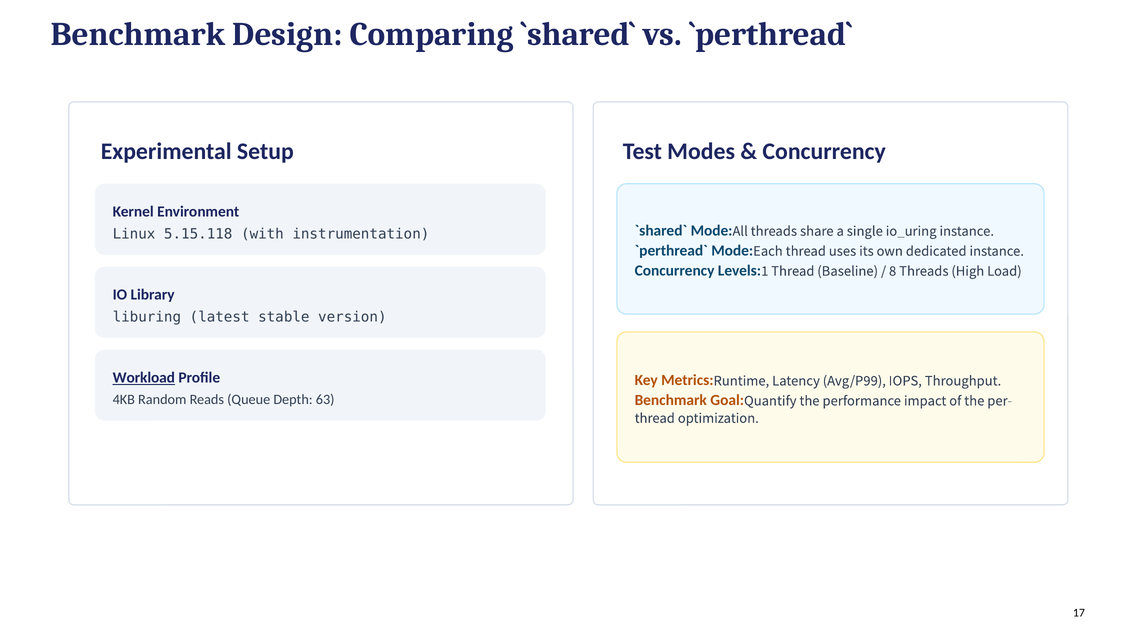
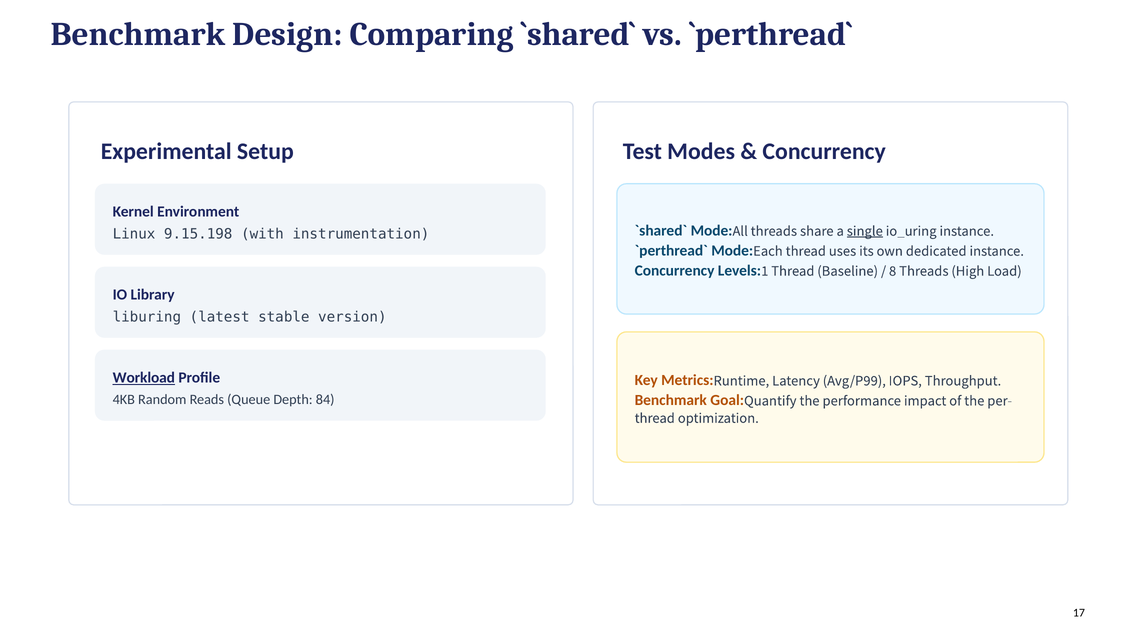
5.15.118: 5.15.118 -> 9.15.198 (198, 234)
single underline: none -> present (865, 232)
63: 63 -> 84 (325, 400)
